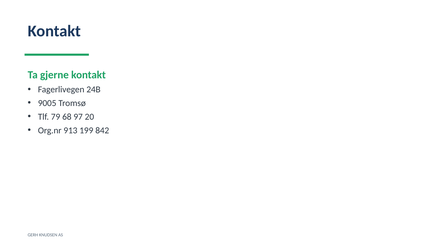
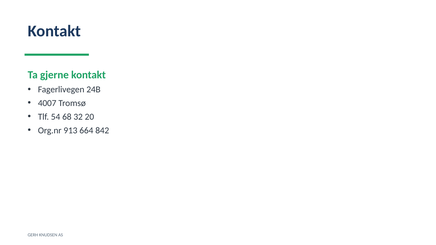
9005: 9005 -> 4007 (47, 103)
79: 79 -> 54 (56, 117)
97: 97 -> 32 (78, 117)
199: 199 -> 664 (86, 131)
